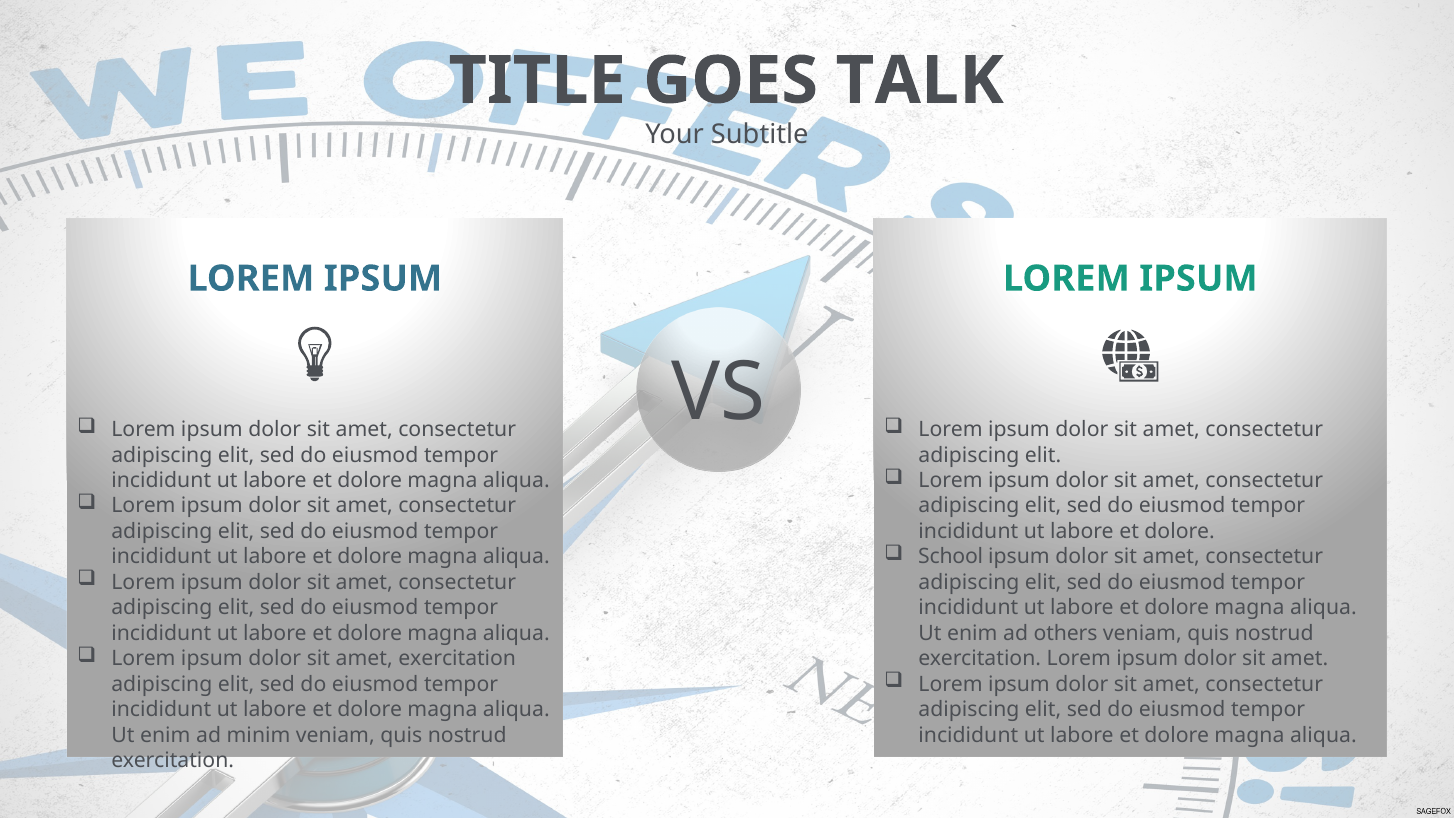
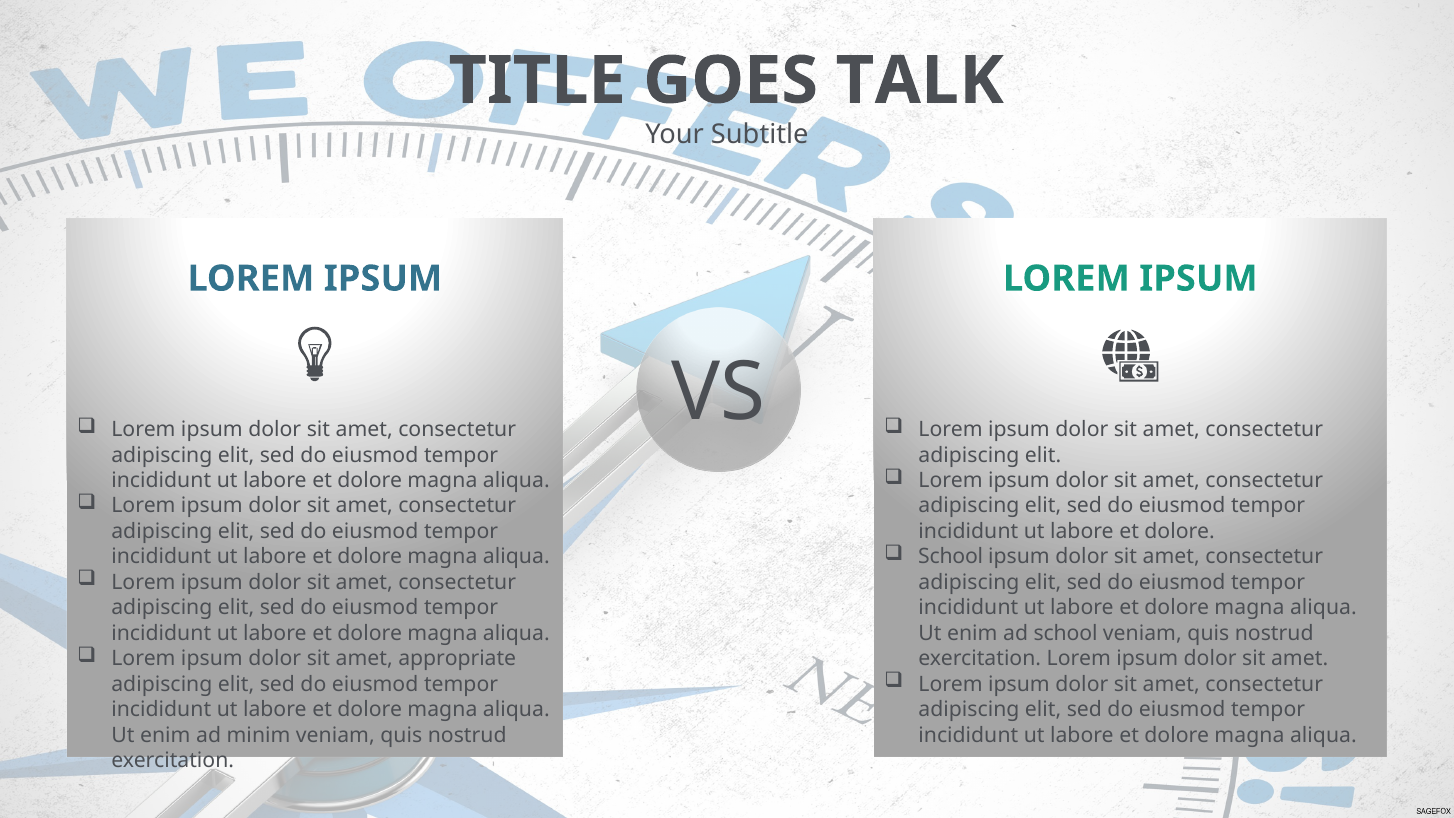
ad others: others -> school (1066, 633)
amet exercitation: exercitation -> appropriate (457, 659)
